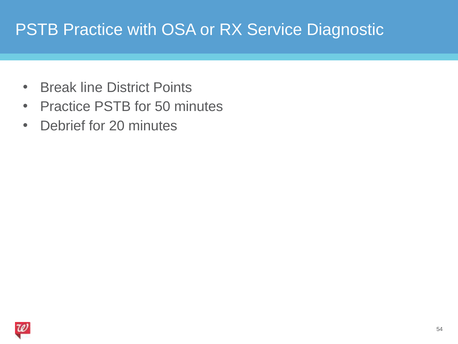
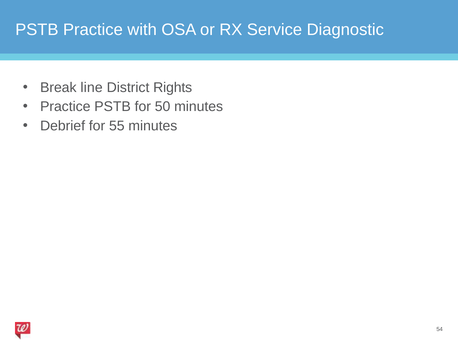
Points: Points -> Rights (173, 87)
20: 20 -> 55 (117, 126)
